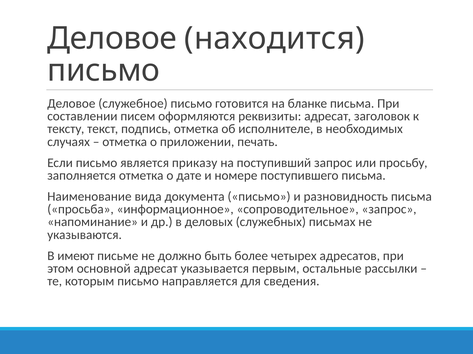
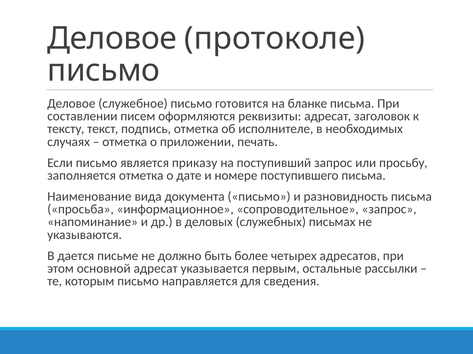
находится: находится -> протоколе (275, 38)
имеют: имеют -> дается (76, 256)
